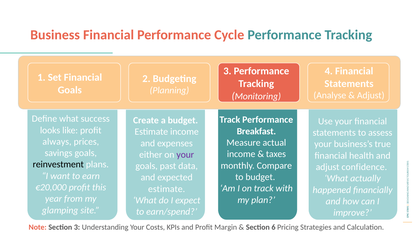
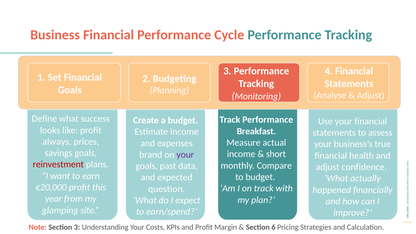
taxes: taxes -> short (276, 154)
either: either -> brand (151, 155)
reinvestment colour: black -> red (58, 164)
estimate: estimate -> question (167, 189)
